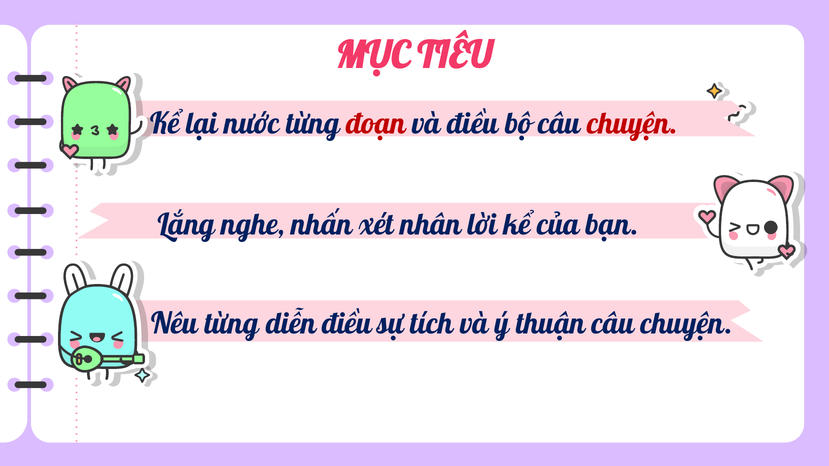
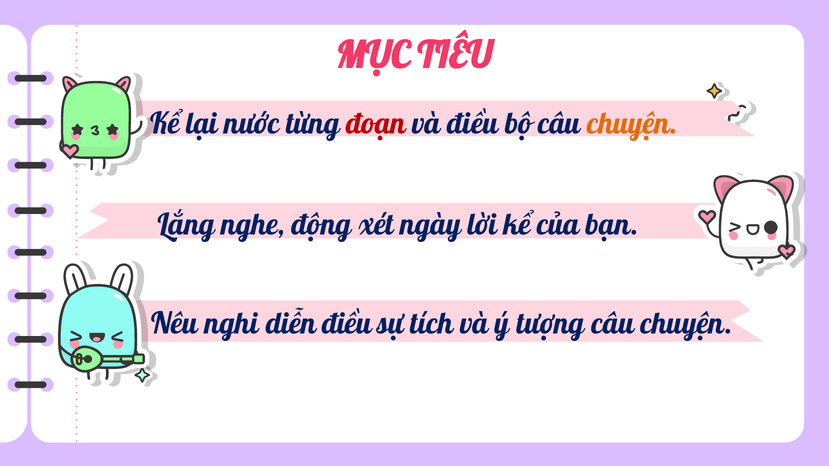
chuyện colour: red -> orange (632, 124)
nhấn: nhấn -> động (322, 225)
nhân: nhân -> ngày (431, 225)
từng: từng -> nghi (232, 324)
thuận: thuận -> tượng (551, 324)
